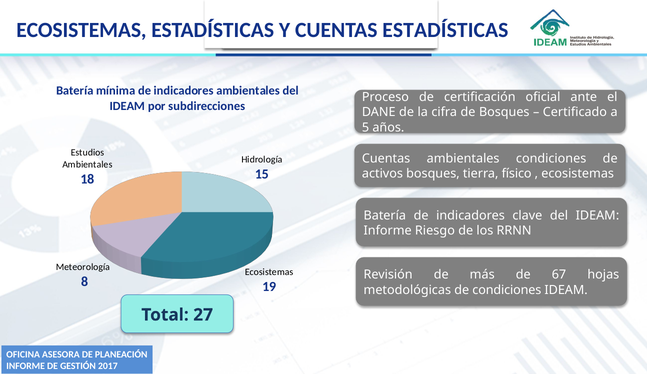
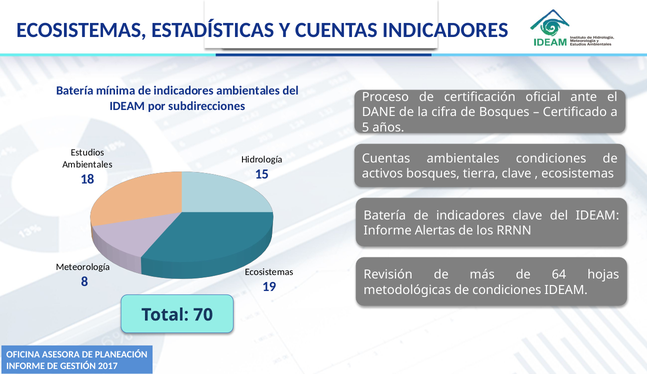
CUENTAS ESTADÍSTICAS: ESTADÍSTICAS -> INDICADORES (445, 30)
tierra físico: físico -> clave (517, 174)
Riesgo: Riesgo -> Alertas (435, 230)
67: 67 -> 64 (559, 274)
27: 27 -> 70 (203, 314)
